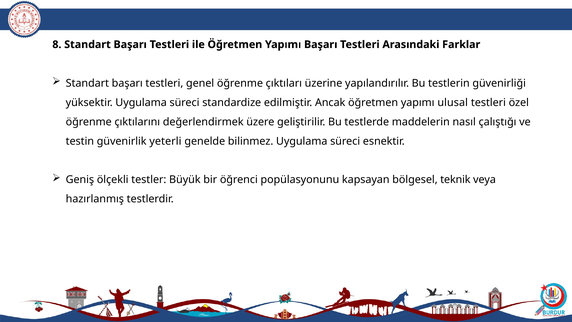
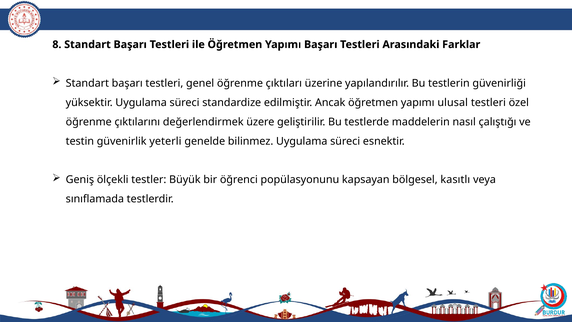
teknik: teknik -> kasıtlı (455, 180)
hazırlanmış: hazırlanmış -> sınıflamada (95, 199)
